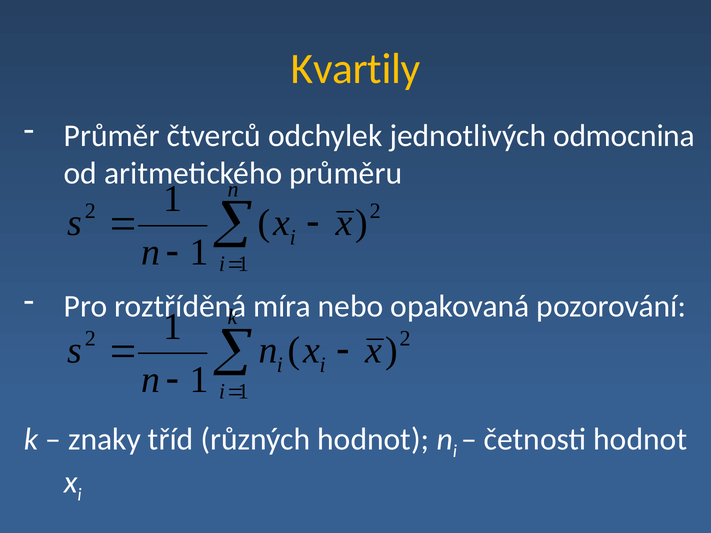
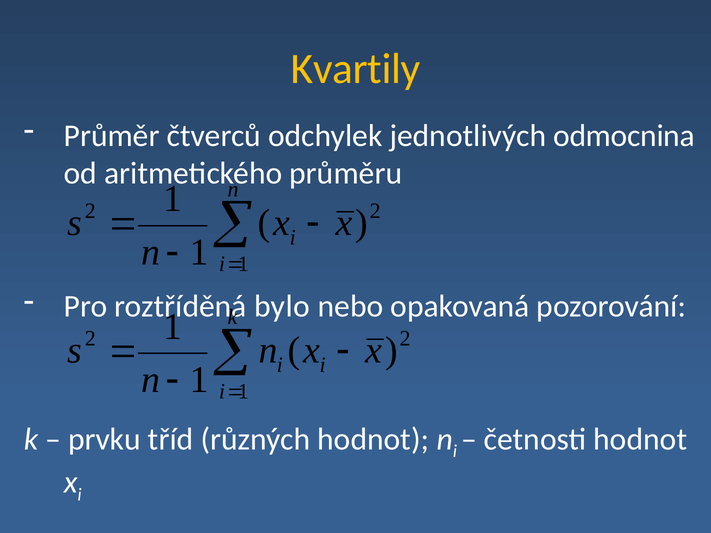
míra: míra -> bylo (282, 306)
znaky: znaky -> prvku (104, 439)
